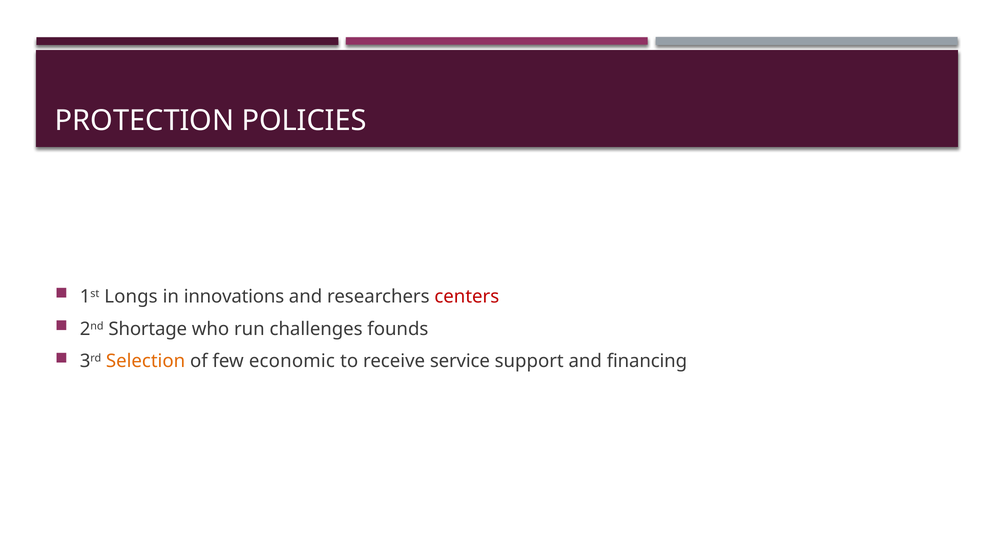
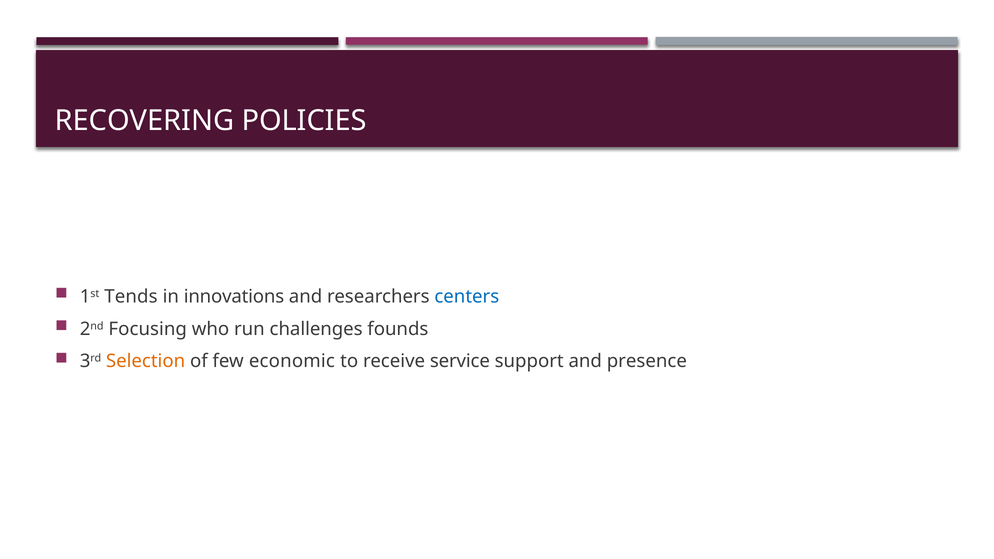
PROTECTION: PROTECTION -> RECOVERING (144, 121)
Longs: Longs -> Tends (131, 297)
centers colour: red -> blue (467, 297)
Shortage: Shortage -> Focusing (148, 329)
financing: financing -> presence (647, 361)
